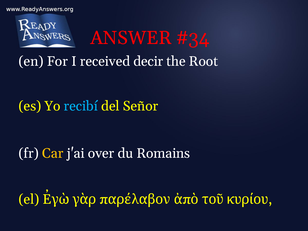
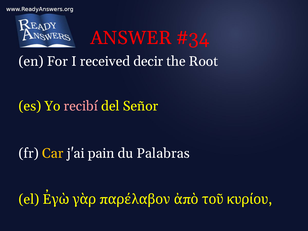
recibí colour: light blue -> pink (81, 106)
over: over -> pain (101, 153)
Romains: Romains -> Palabras (163, 153)
